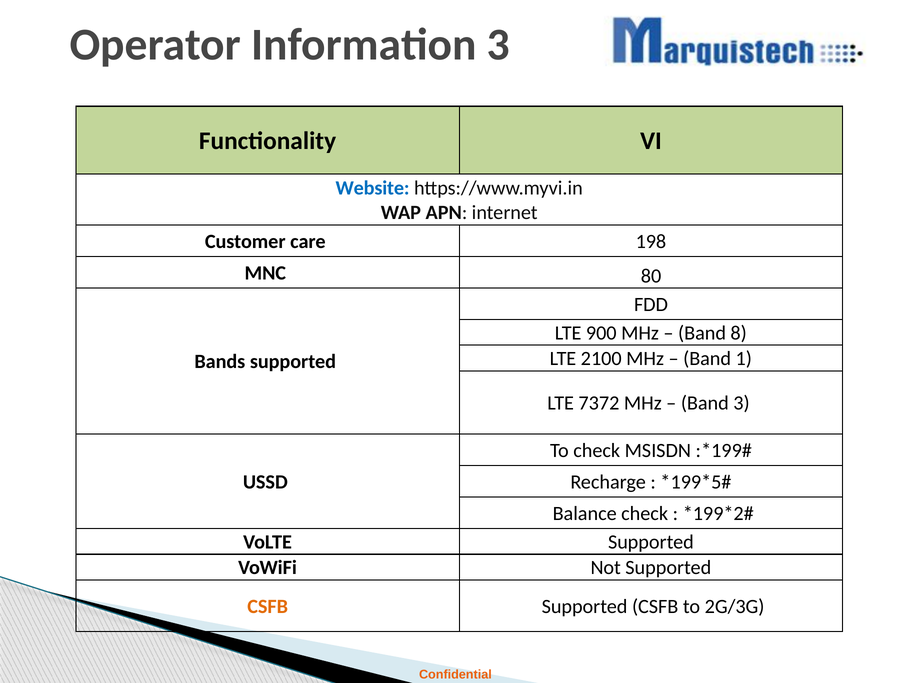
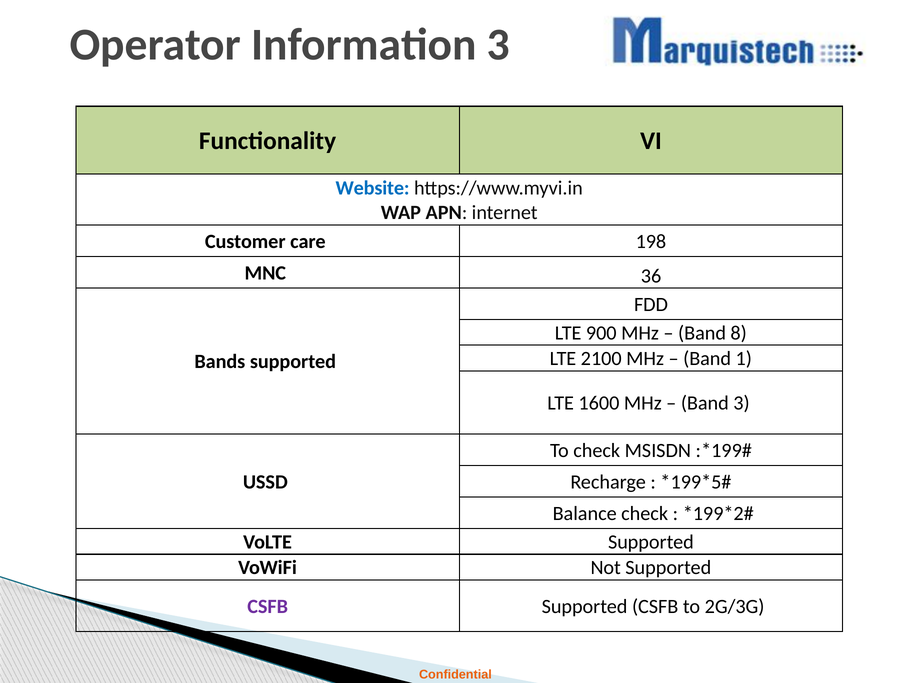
80: 80 -> 36 (651, 276)
7372: 7372 -> 1600 (599, 403)
CSFB colour: orange -> purple (268, 607)
